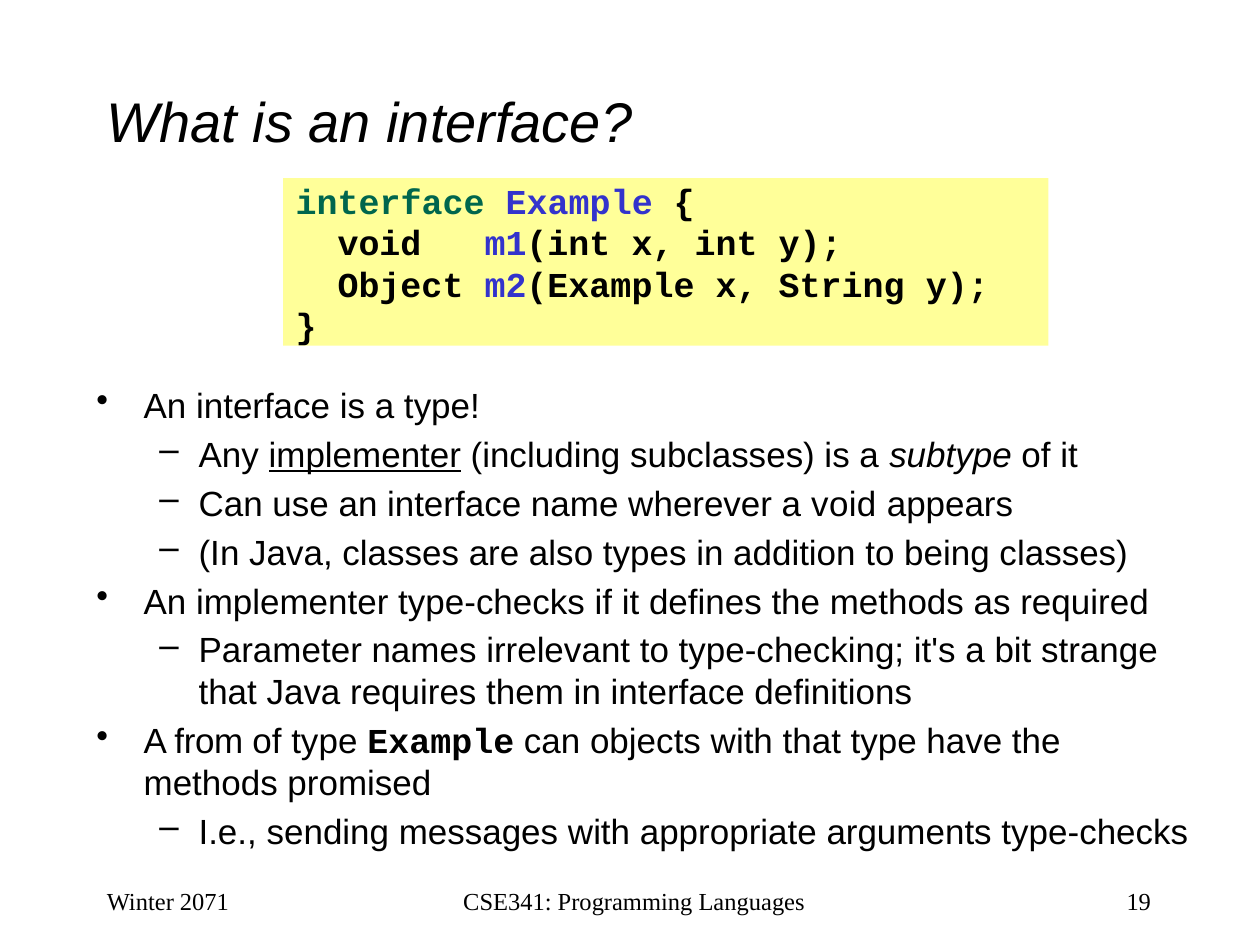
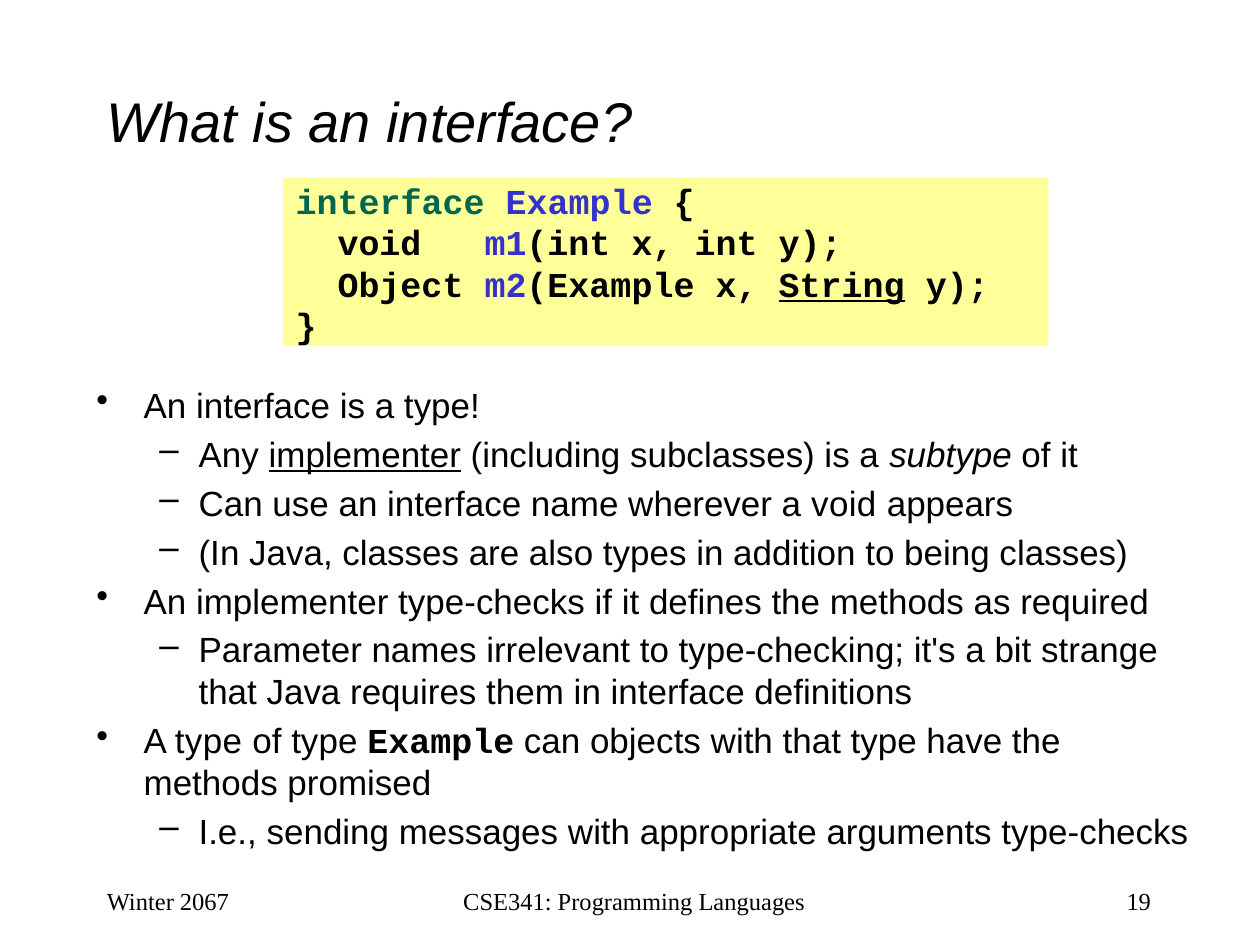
String underline: none -> present (842, 286)
from: from -> type (208, 743)
2071: 2071 -> 2067 (204, 903)
